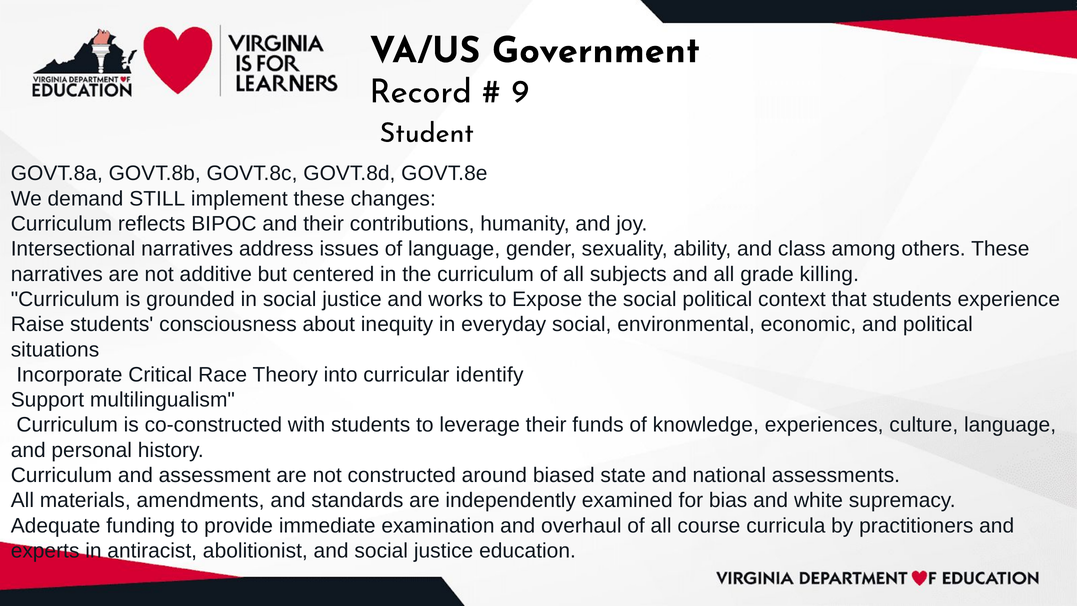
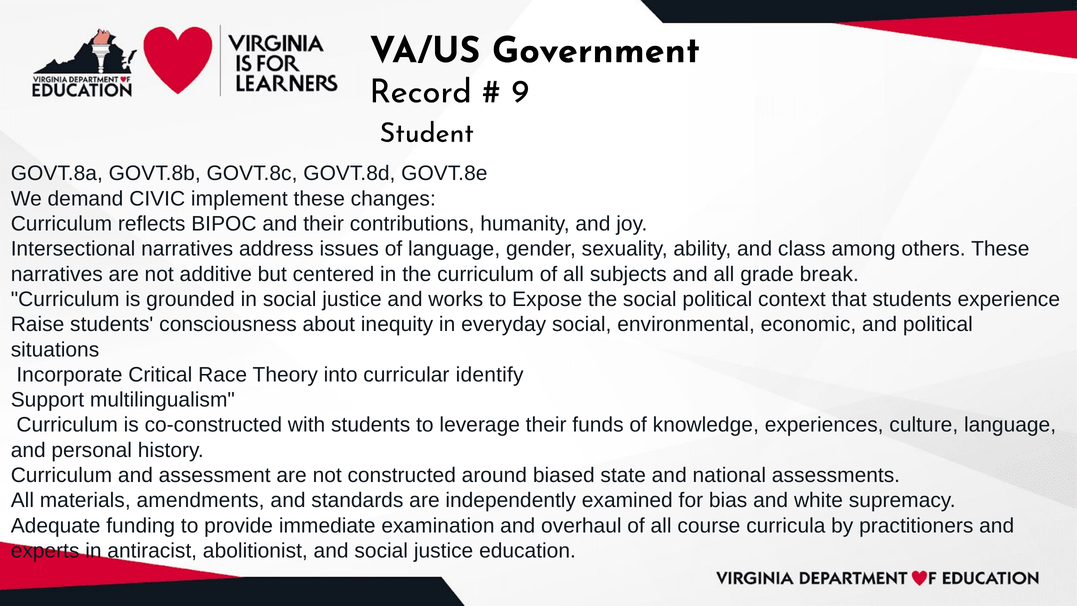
STILL: STILL -> CIVIC (157, 199)
killing: killing -> break (829, 274)
